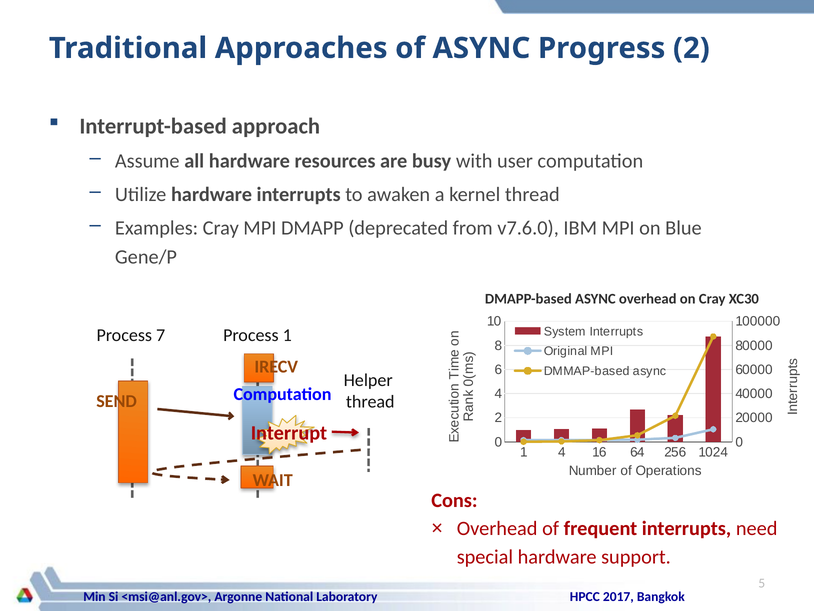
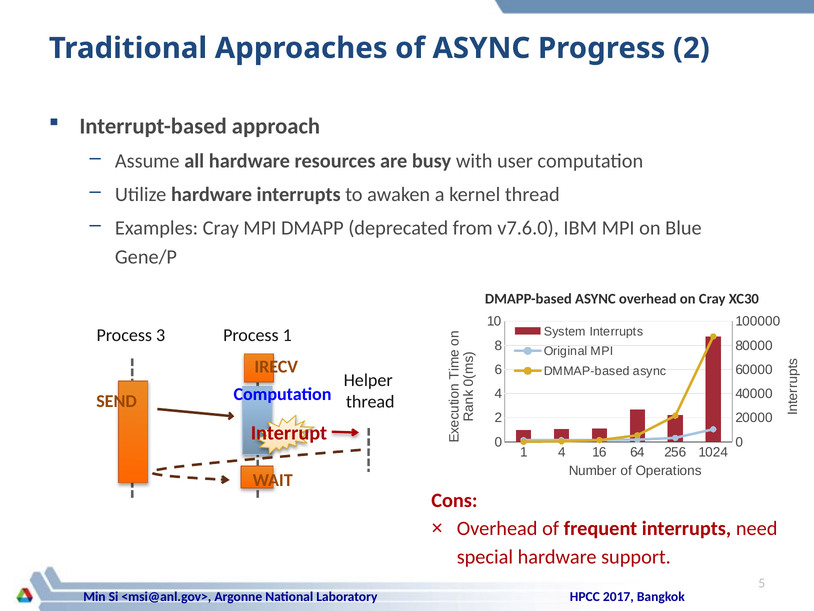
7: 7 -> 3 (161, 335)
